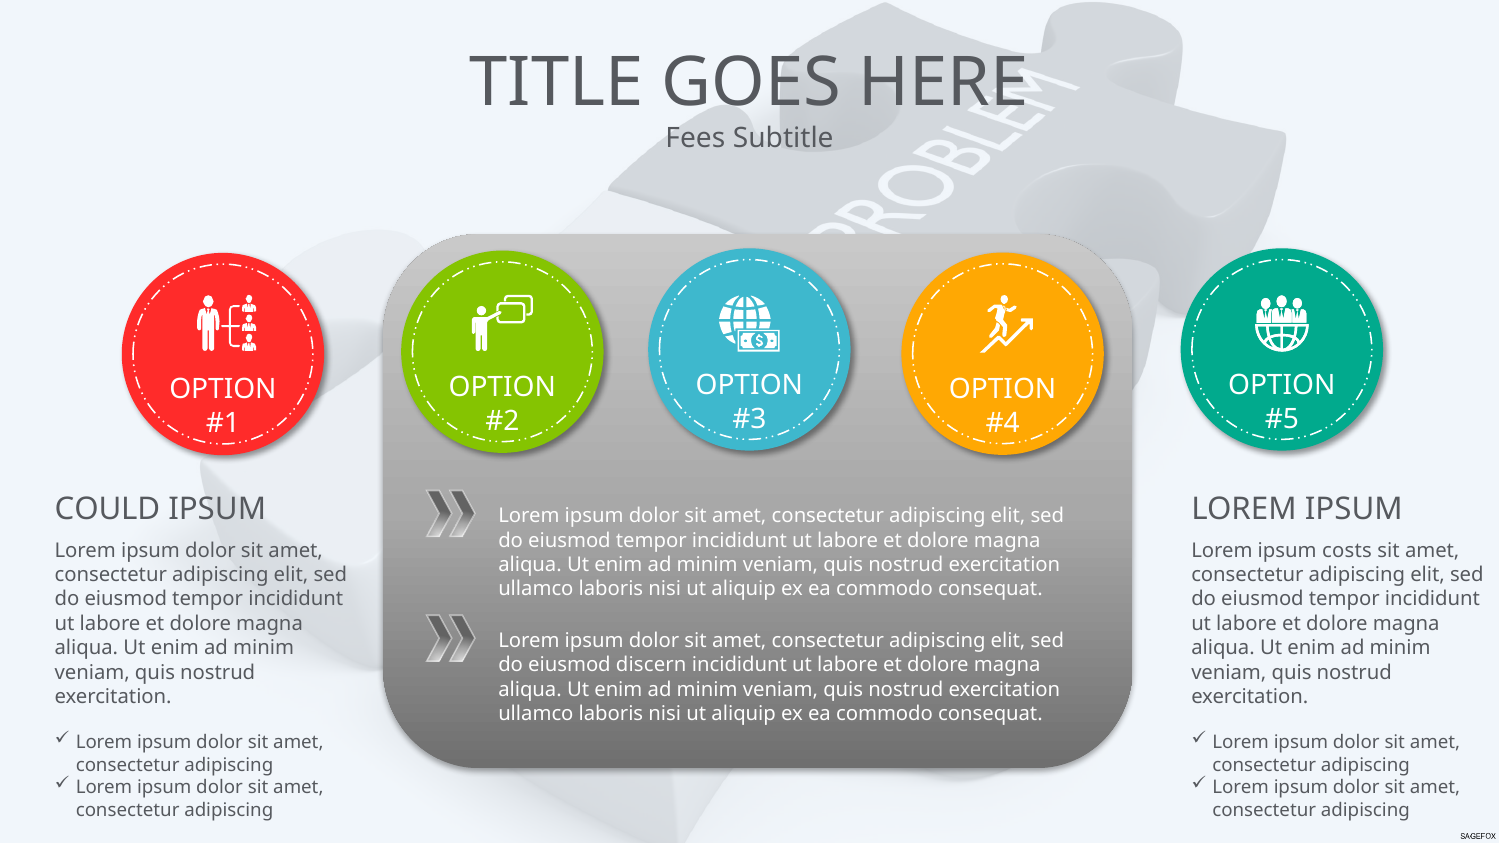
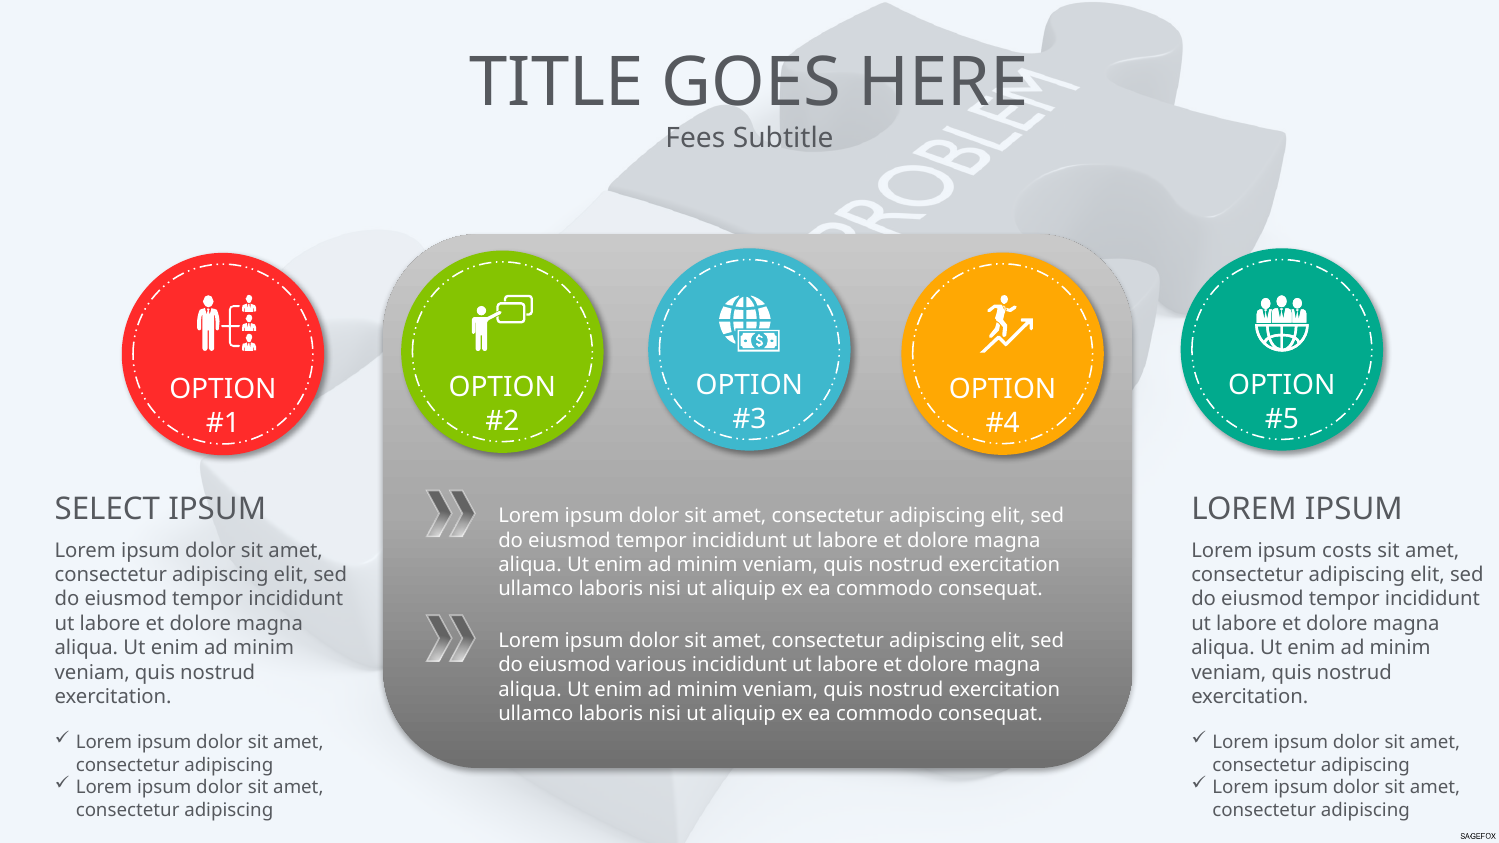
COULD: COULD -> SELECT (107, 510)
discern: discern -> various (651, 665)
